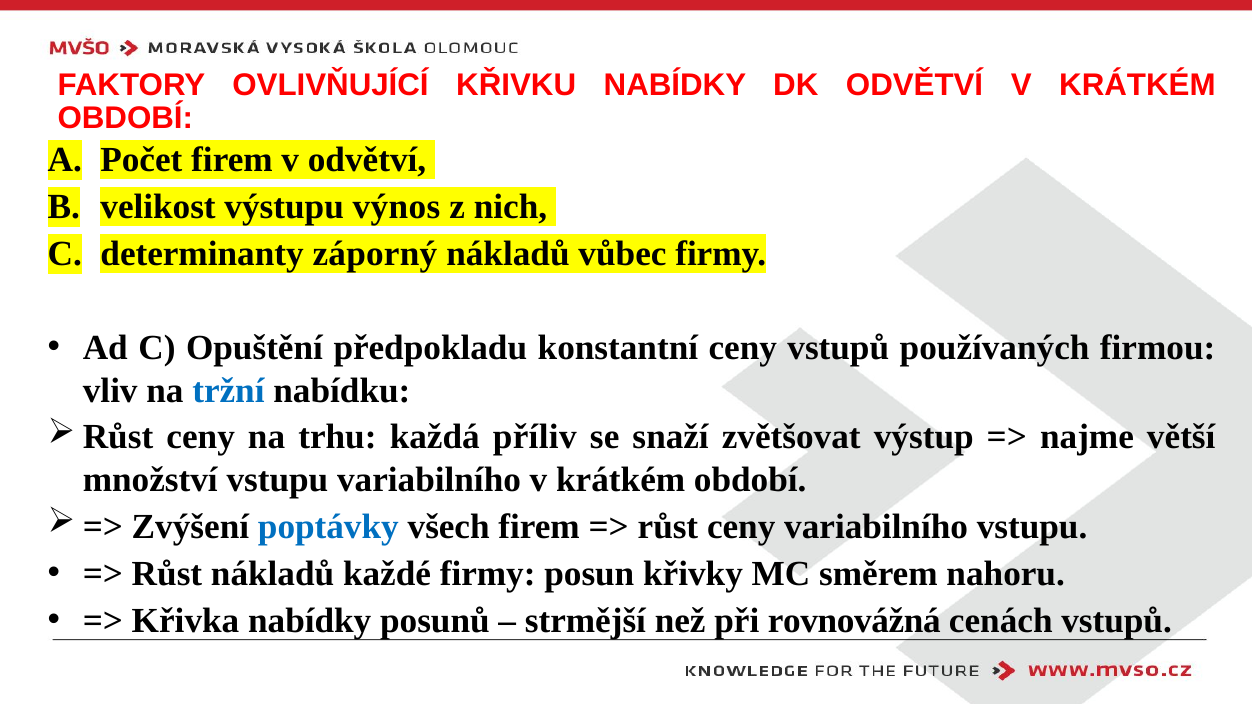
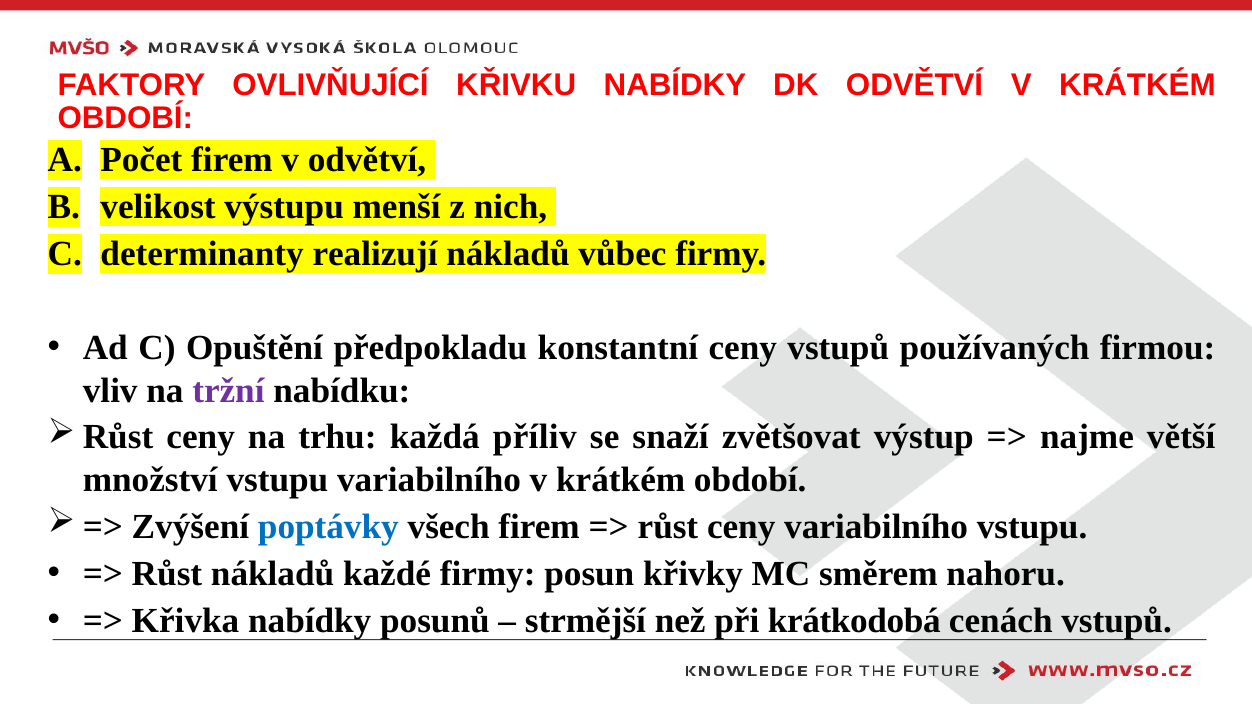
výnos: výnos -> menší (397, 207)
záporný: záporný -> realizují (375, 254)
tržní colour: blue -> purple (228, 391)
rovnovážná: rovnovážná -> krátkodobá (854, 621)
